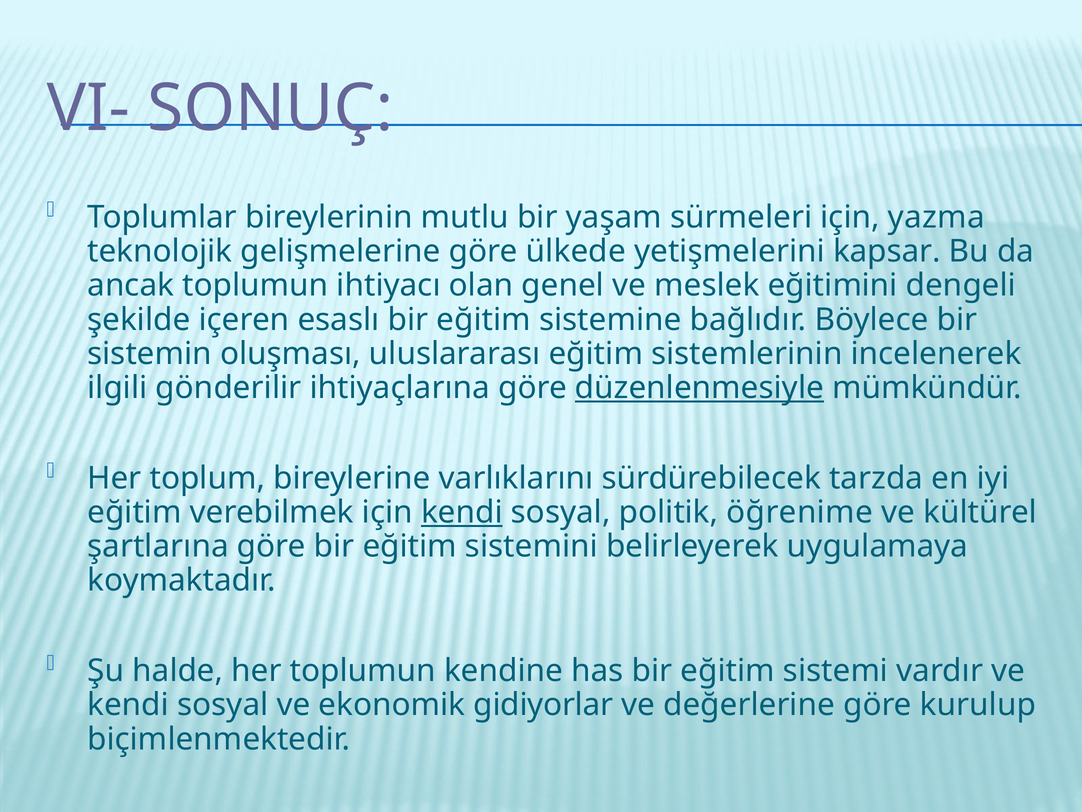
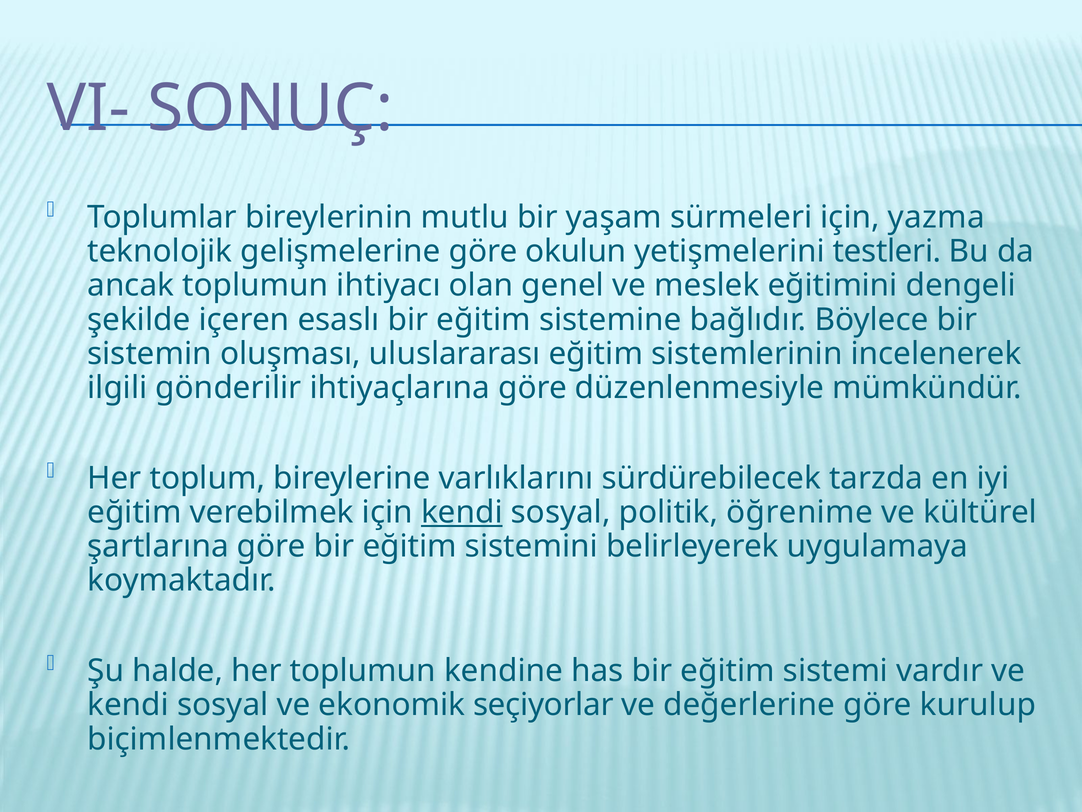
ülkede: ülkede -> okulun (576, 251)
kapsar: kapsar -> testleri (887, 251)
düzenlenmesiyle underline: present -> none (699, 388)
gidiyorlar: gidiyorlar -> seçiyorlar (543, 705)
